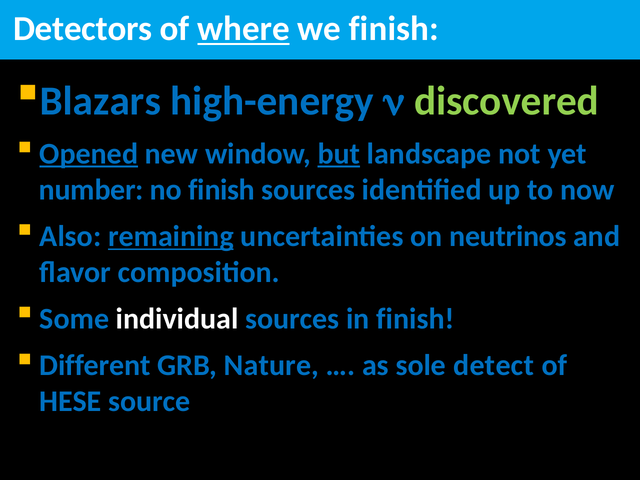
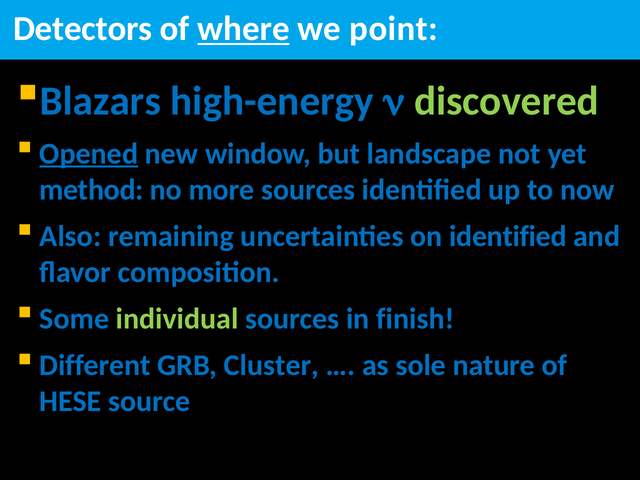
we finish: finish -> point (394, 29)
but underline: present -> none (339, 154)
number: number -> method (91, 190)
no finish: finish -> more (222, 190)
remaining underline: present -> none (171, 236)
on neutrinos: neutrinos -> identified (508, 236)
individual colour: white -> light green (177, 319)
Nature: Nature -> Cluster (272, 366)
detect: detect -> nature (494, 366)
